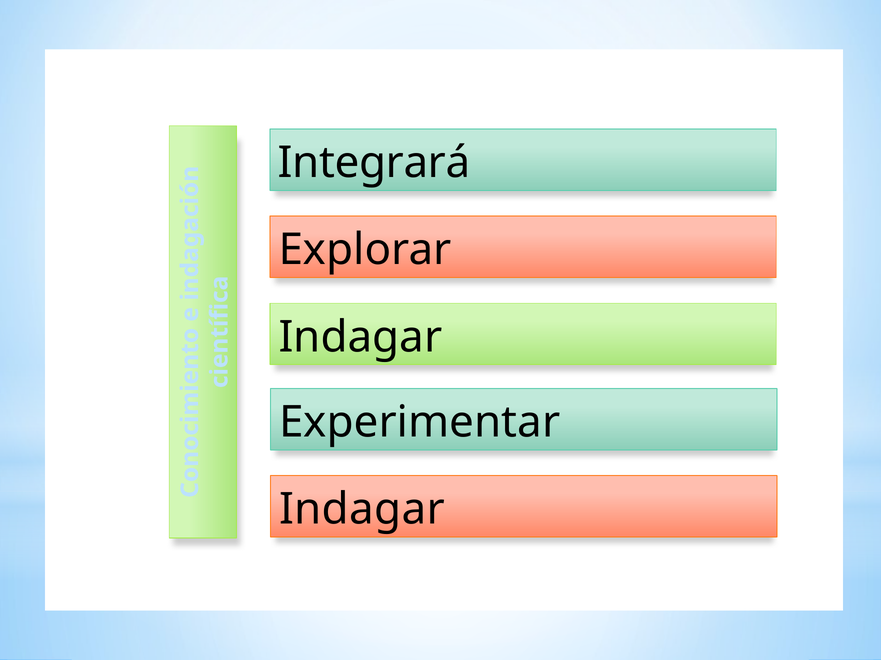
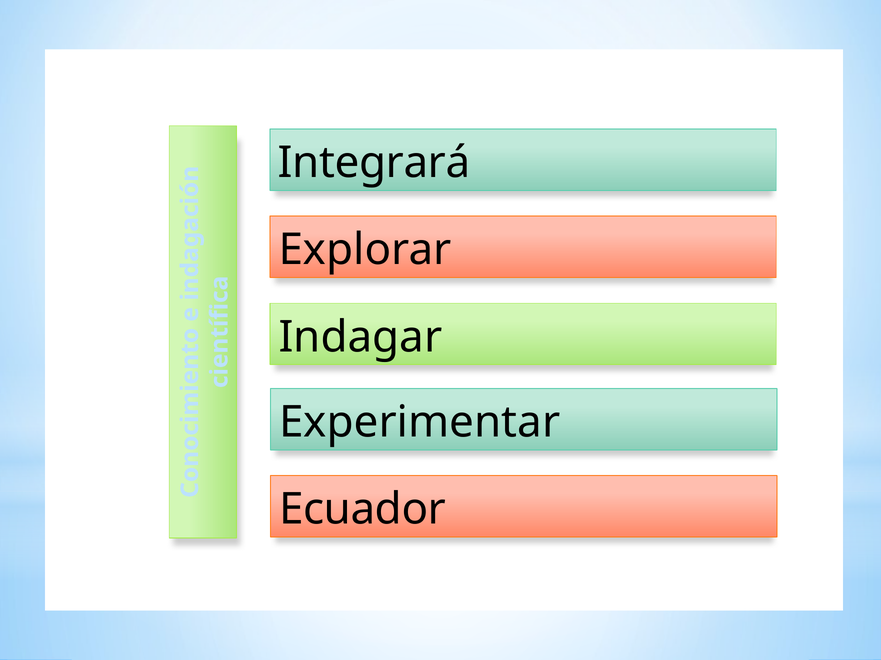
Indagar: Indagar -> Ecuador (363, 510)
